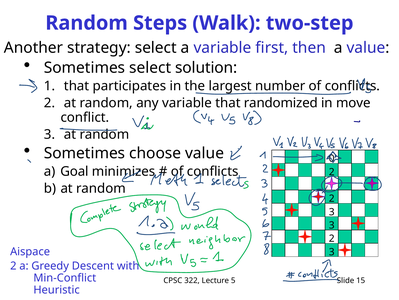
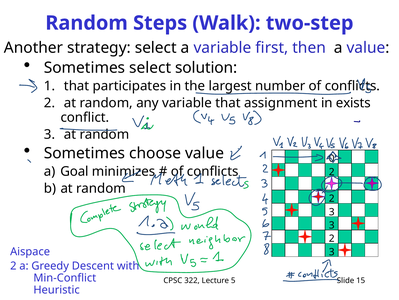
randomized: randomized -> assignment (281, 103)
move: move -> exists (353, 103)
